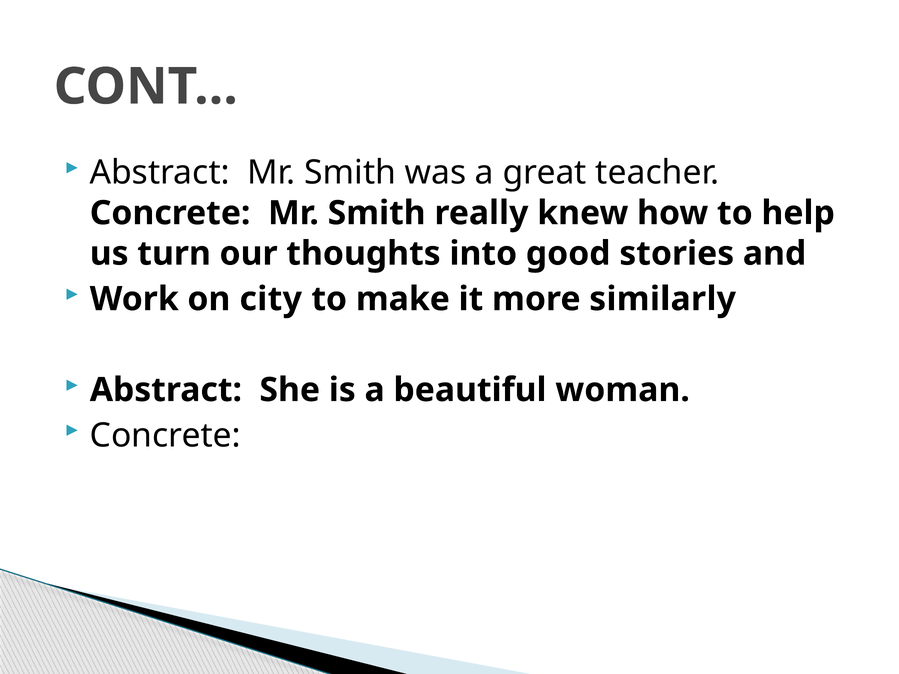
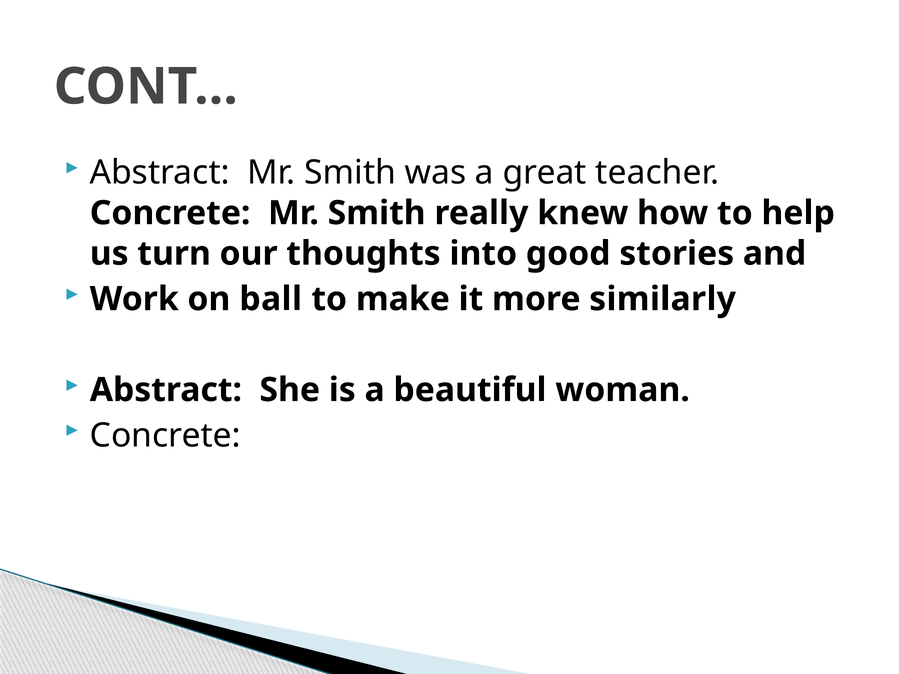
city: city -> ball (271, 299)
